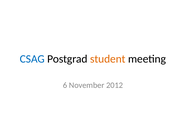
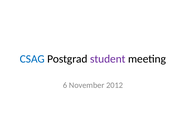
student colour: orange -> purple (108, 59)
